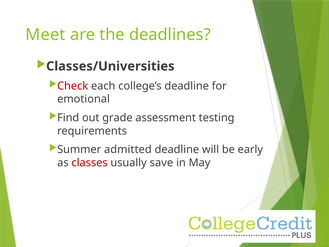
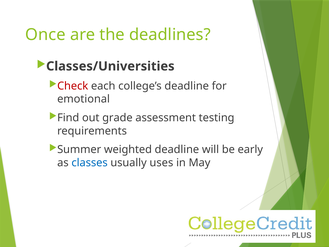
Meet: Meet -> Once (45, 35)
admitted: admitted -> weighted (128, 149)
classes colour: red -> blue (90, 163)
save: save -> uses (161, 163)
